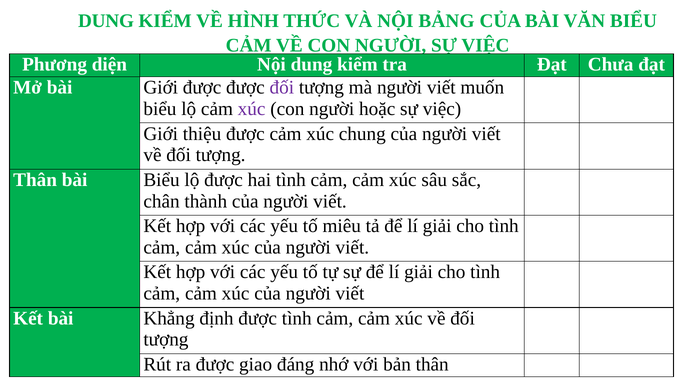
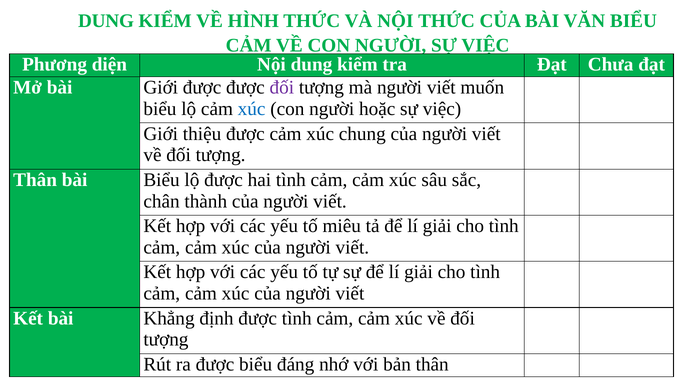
NỘI BẢNG: BẢNG -> THỨC (447, 21)
xúc colour: purple -> blue (252, 109)
được giao: giao -> biểu (256, 365)
